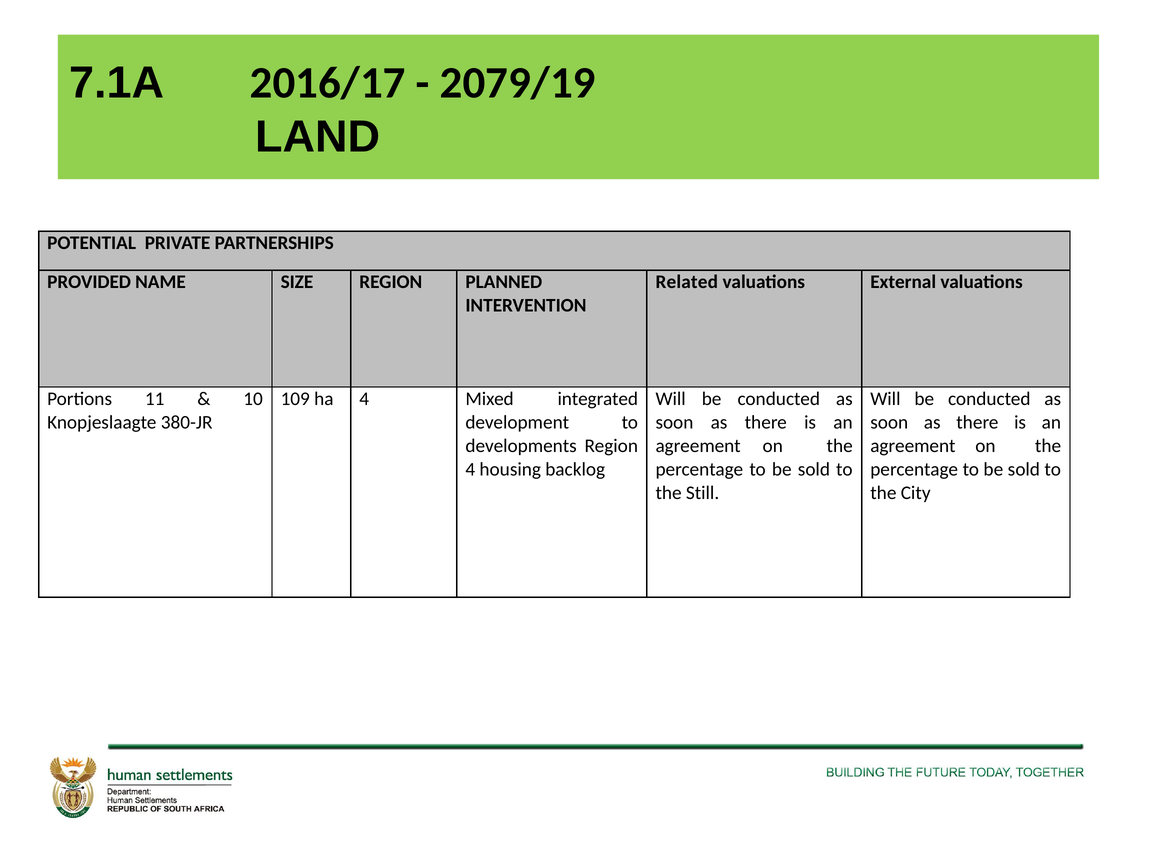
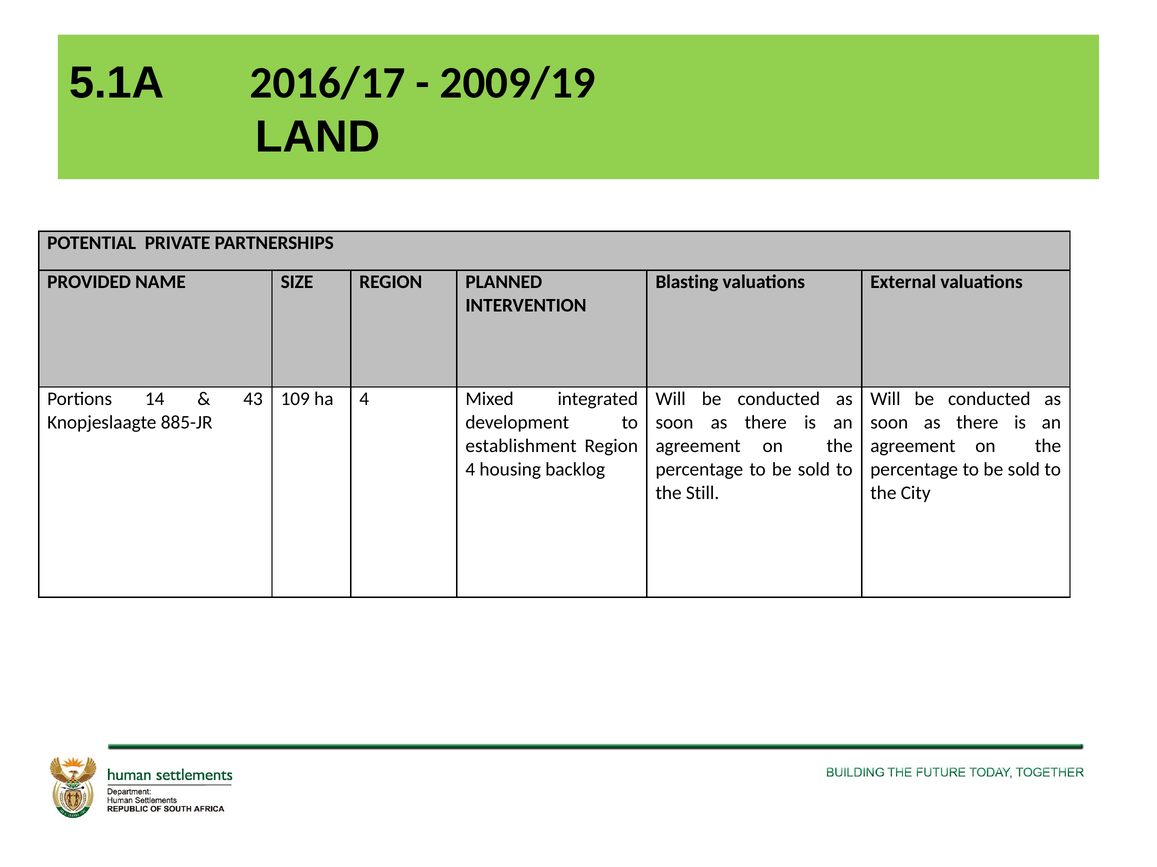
7.1A: 7.1A -> 5.1A (117, 83)
2079/19: 2079/19 -> 2009/19 (518, 83)
Related: Related -> Blasting (687, 282)
11: 11 -> 14 (155, 399)
10: 10 -> 43 (253, 399)
380-JR: 380-JR -> 885-JR (187, 423)
developments: developments -> establishment (521, 446)
